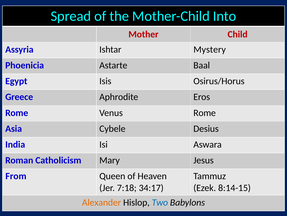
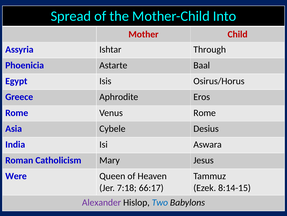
Mystery: Mystery -> Through (210, 49)
From: From -> Were (16, 176)
34:17: 34:17 -> 66:17 (151, 187)
Alexander colour: orange -> purple (102, 202)
